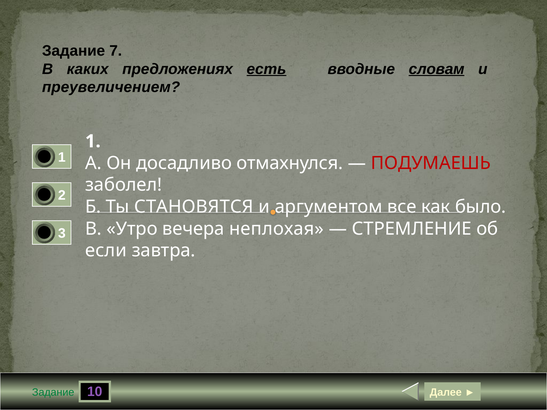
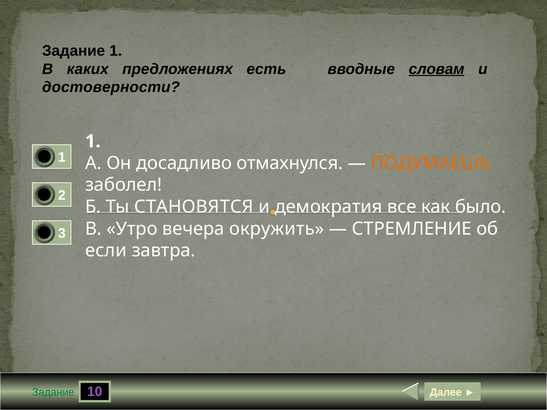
Задание 7: 7 -> 1 (116, 51)
есть underline: present -> none (266, 69)
преувеличением: преувеличением -> достоверности (111, 87)
ПОДУМАЕШЬ colour: red -> orange (431, 163)
аргументом: аргументом -> демократия (329, 207)
неплохая: неплохая -> окружить (277, 229)
